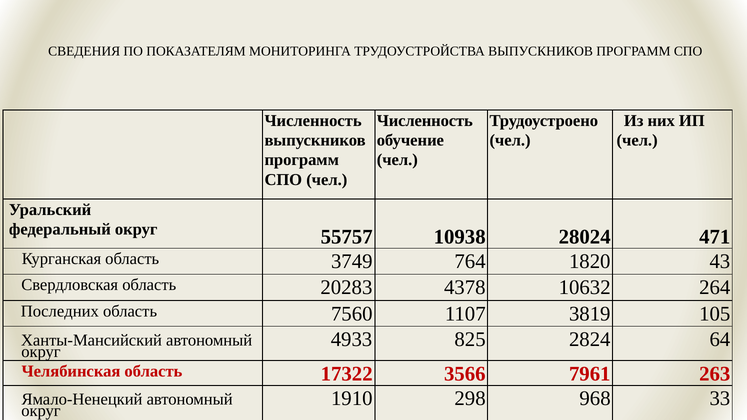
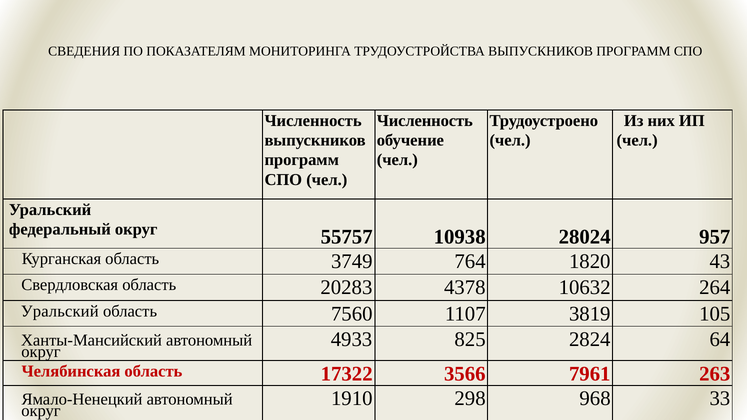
471: 471 -> 957 (715, 237)
Последних: Последних -> Уральский (60, 311)
